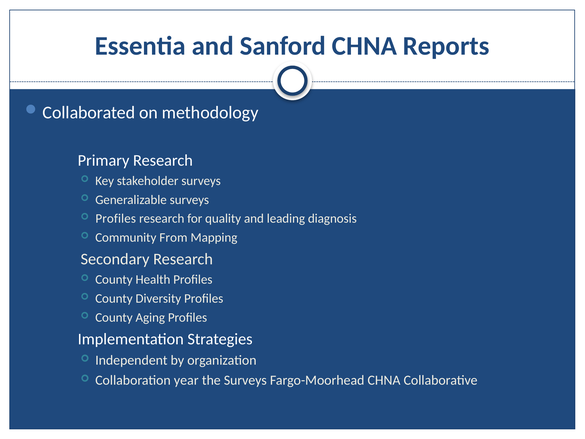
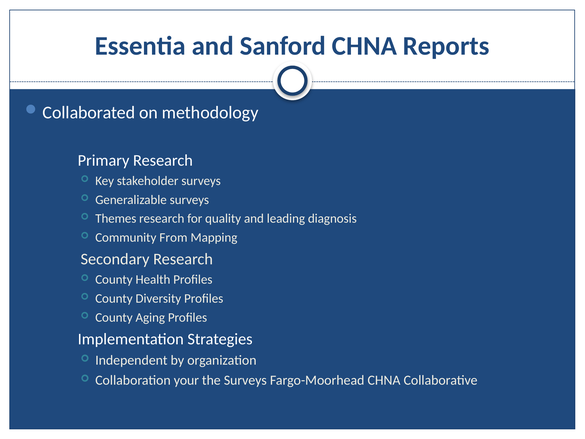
Profiles: Profiles -> Themes (116, 218)
year: year -> your (186, 380)
